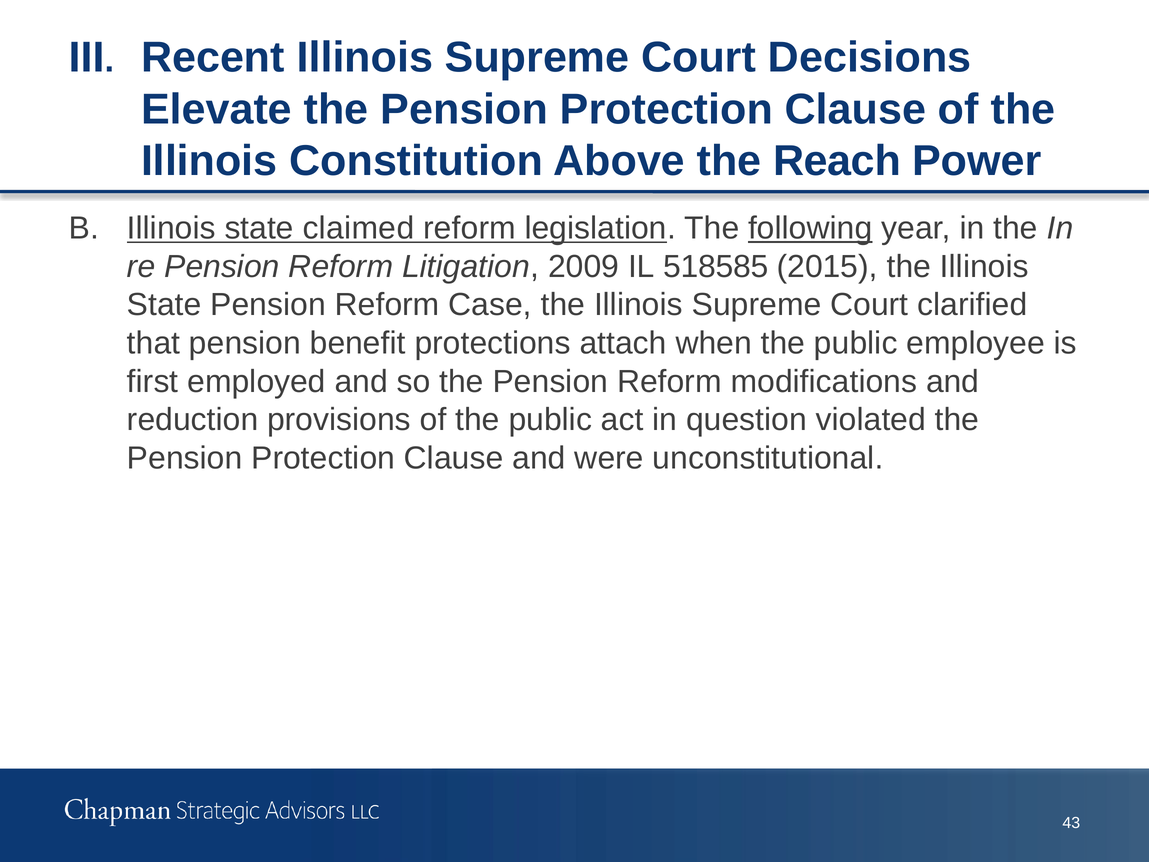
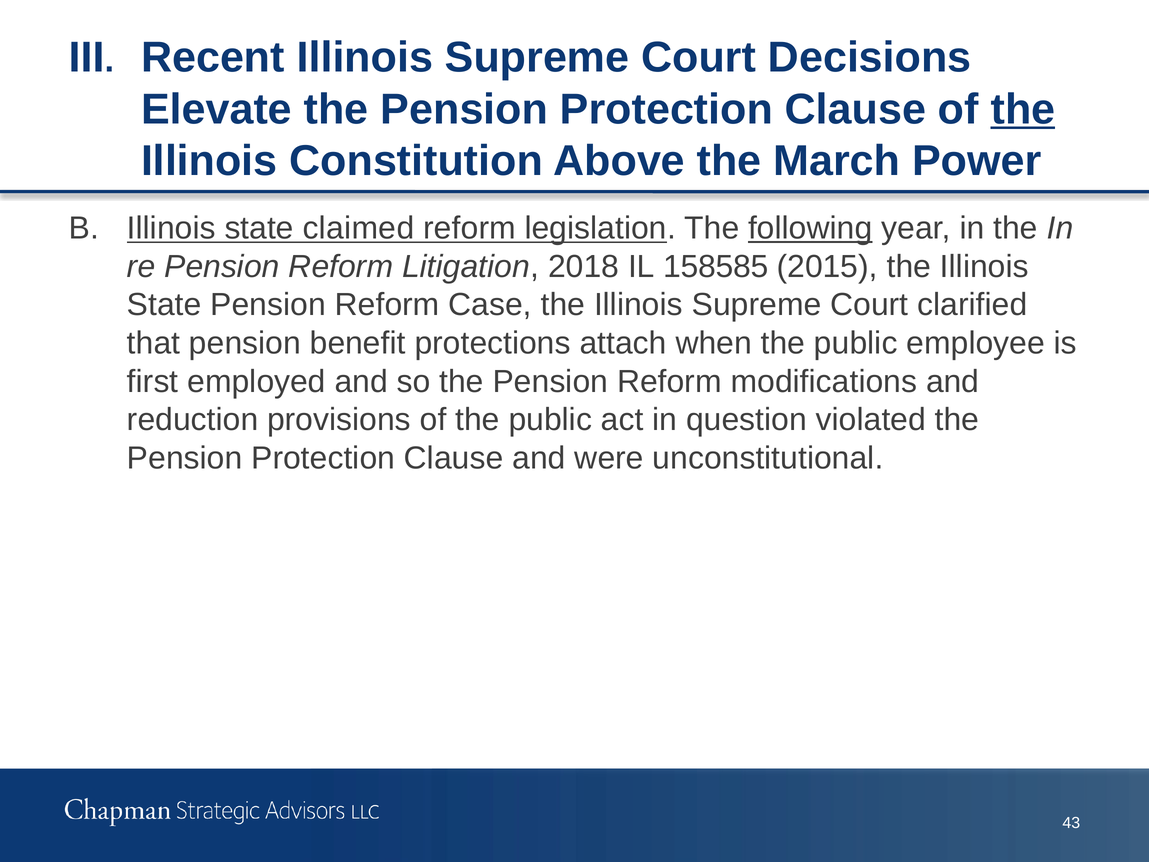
the underline: none -> present (1023, 109)
Reach: Reach -> March (837, 161)
2009: 2009 -> 2018 (584, 267)
518585: 518585 -> 158585 (716, 267)
